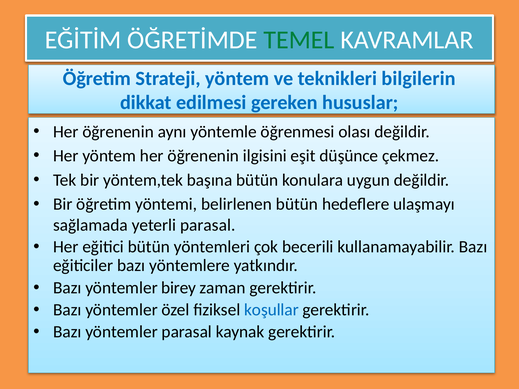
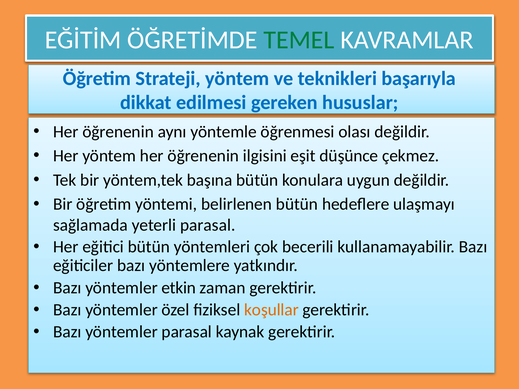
bilgilerin: bilgilerin -> başarıyla (419, 78)
birey: birey -> etkin (179, 288)
koşullar colour: blue -> orange (271, 310)
